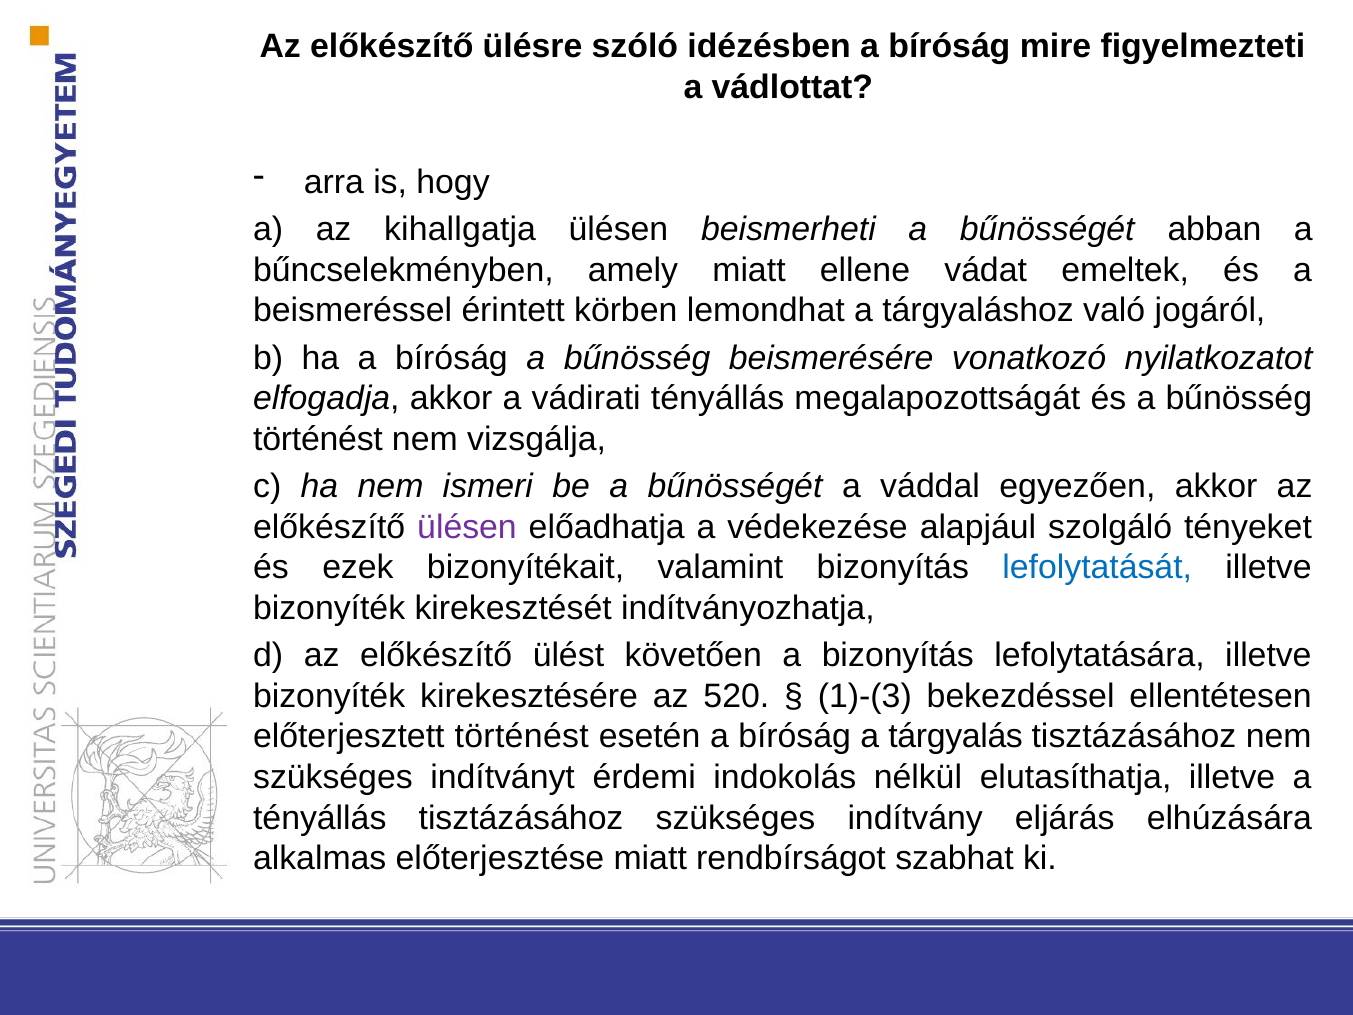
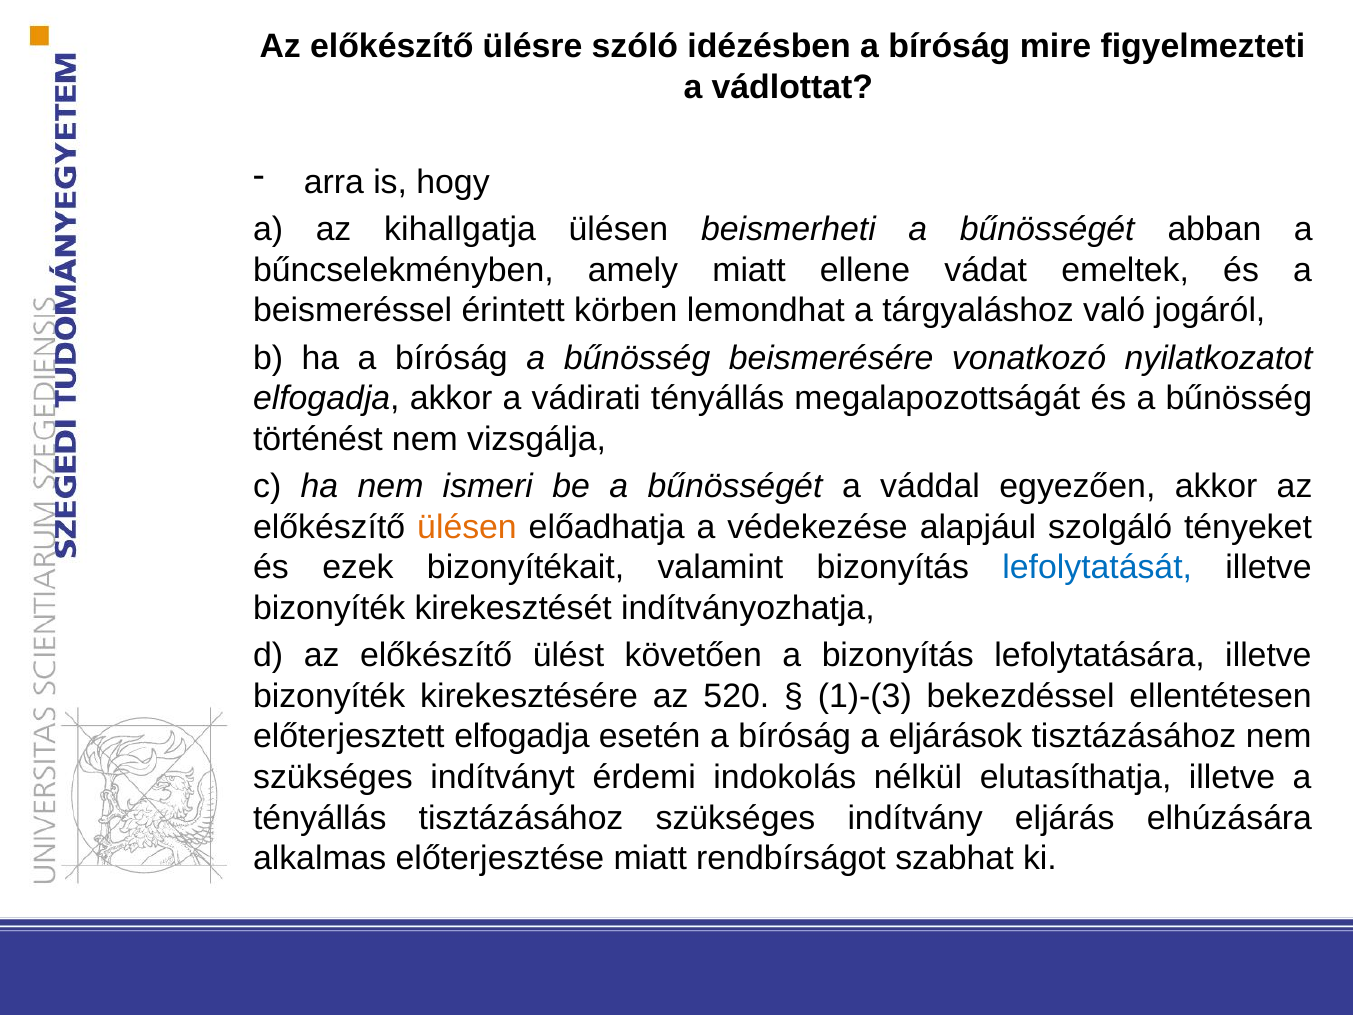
ülésen colour: purple -> orange (467, 527)
előterjesztett történést: történést -> elfogadja (522, 737)
tárgyalás: tárgyalás -> eljárások (956, 737)
